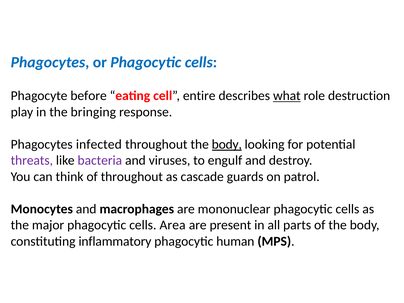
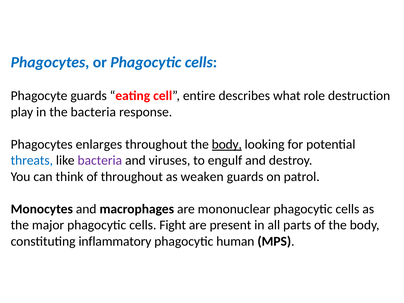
Phagocyte before: before -> guards (89, 96)
what underline: present -> none (287, 96)
the bringing: bringing -> bacteria (93, 112)
infected: infected -> enlarges (99, 144)
threats colour: purple -> blue (32, 160)
cascade: cascade -> weaken (202, 177)
Area: Area -> Fight (173, 225)
